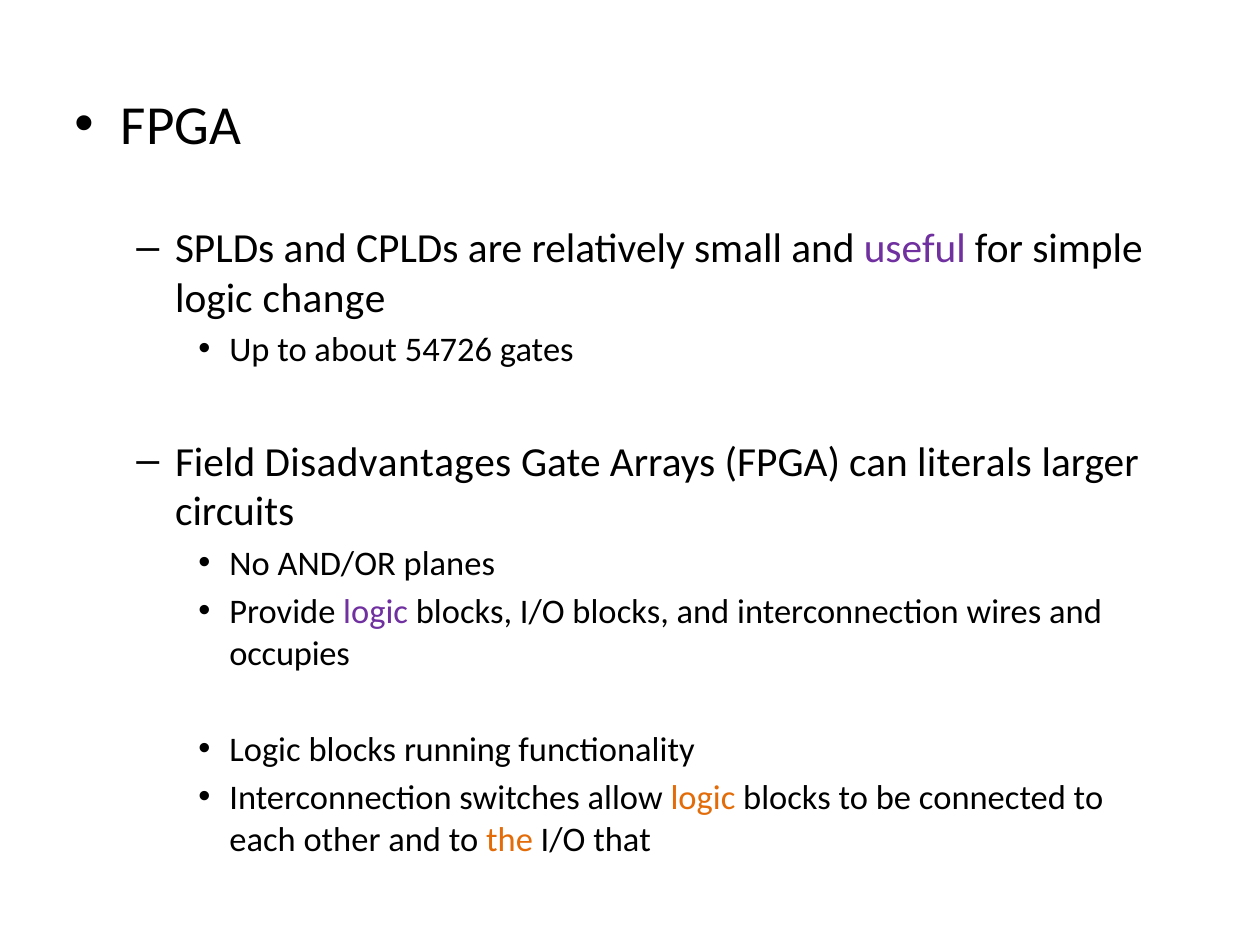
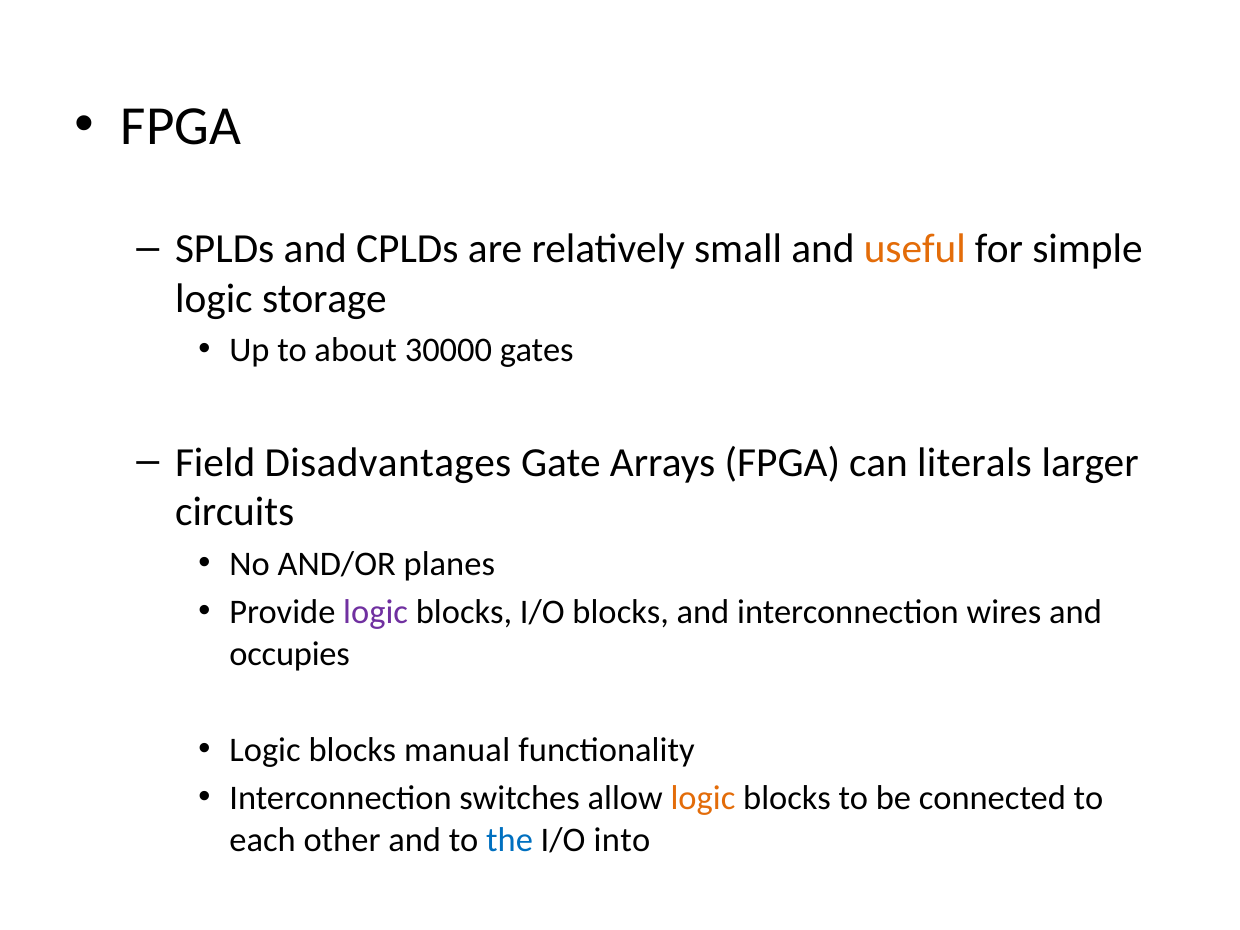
useful colour: purple -> orange (915, 249)
change: change -> storage (324, 298)
54726: 54726 -> 30000 (448, 350)
running: running -> manual (457, 750)
the colour: orange -> blue (509, 840)
that: that -> into (622, 840)
